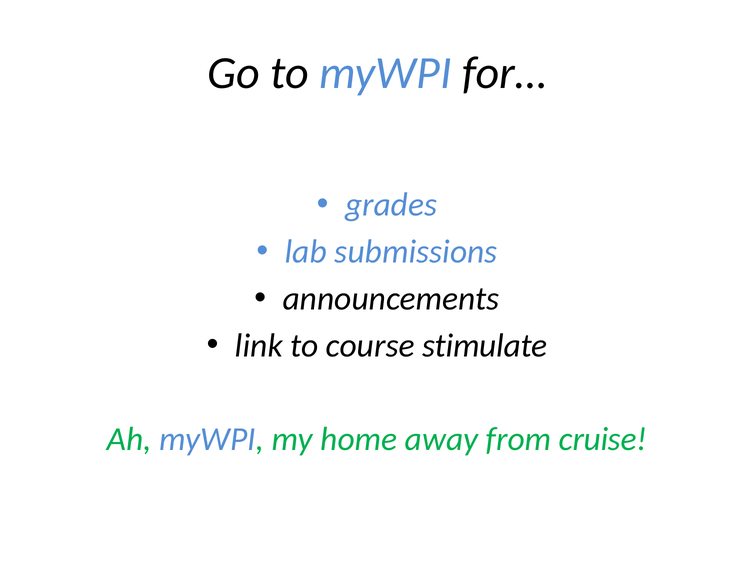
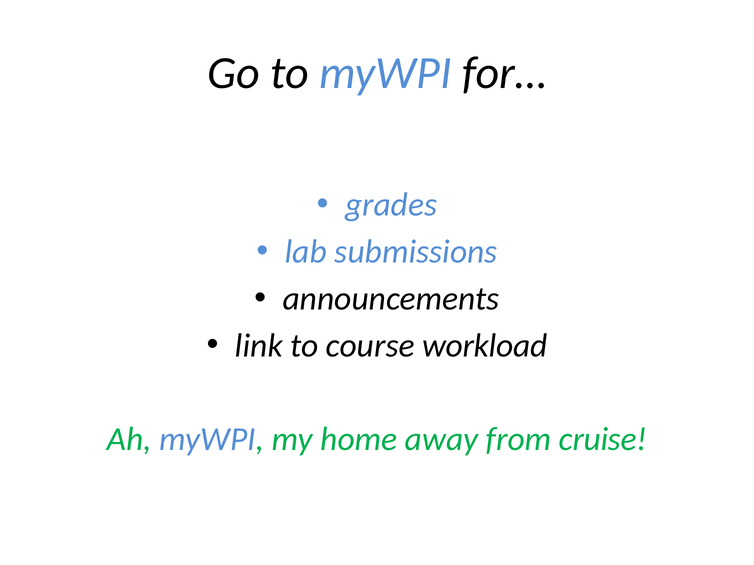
stimulate: stimulate -> workload (485, 346)
